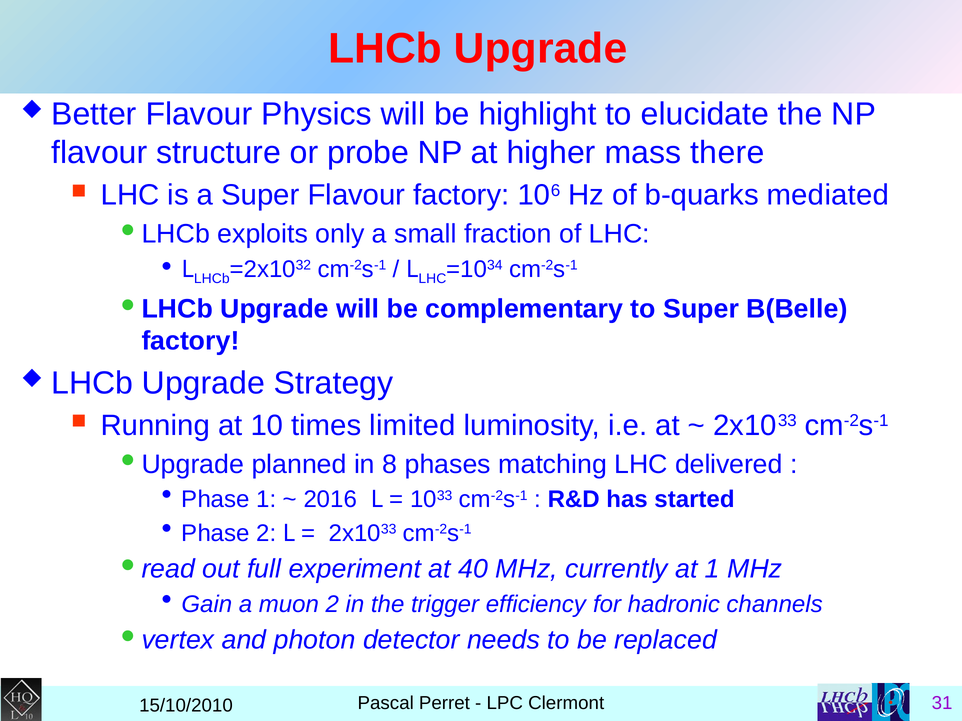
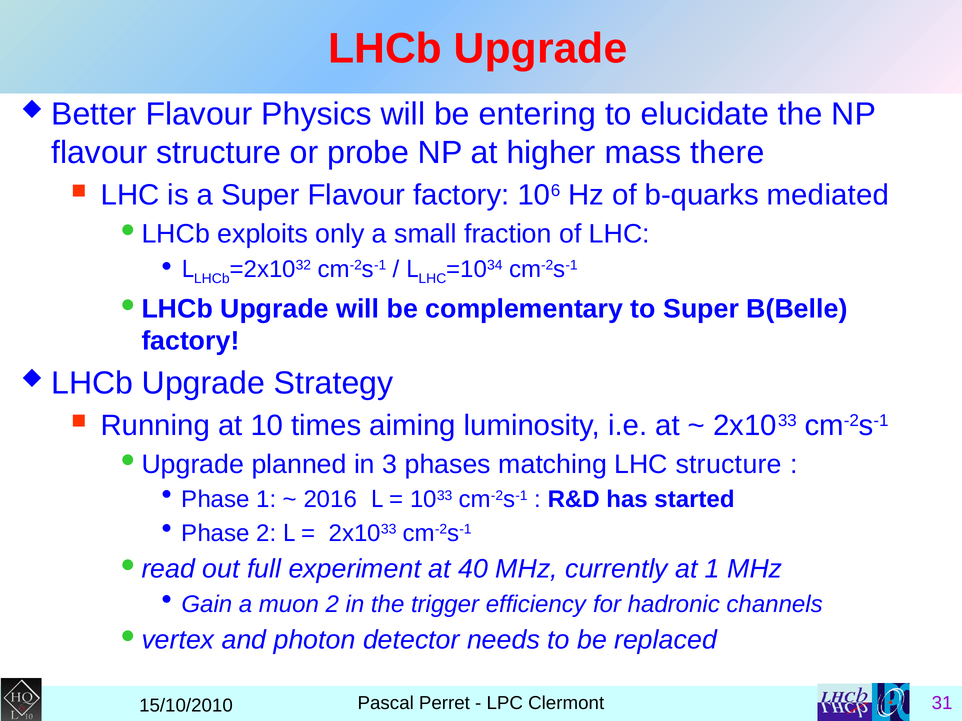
highlight: highlight -> entering (537, 114)
limited: limited -> aiming (413, 426)
8: 8 -> 3 (390, 465)
LHC delivered: delivered -> structure (729, 465)
